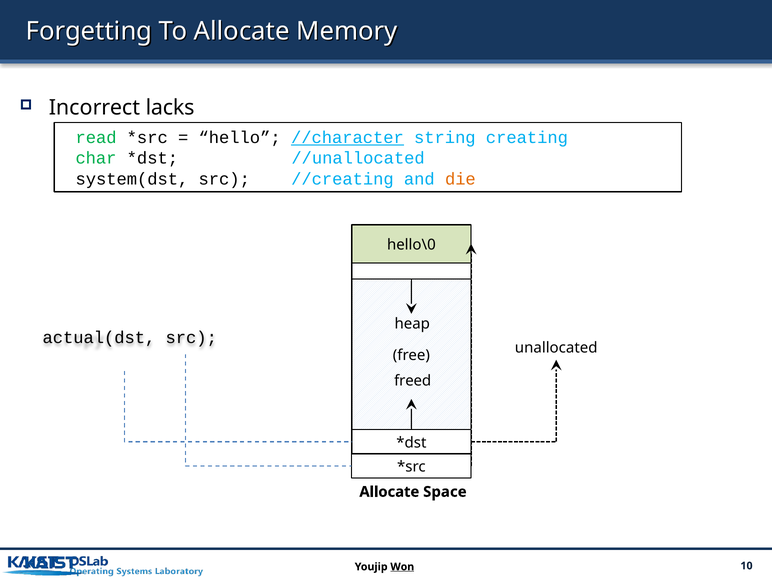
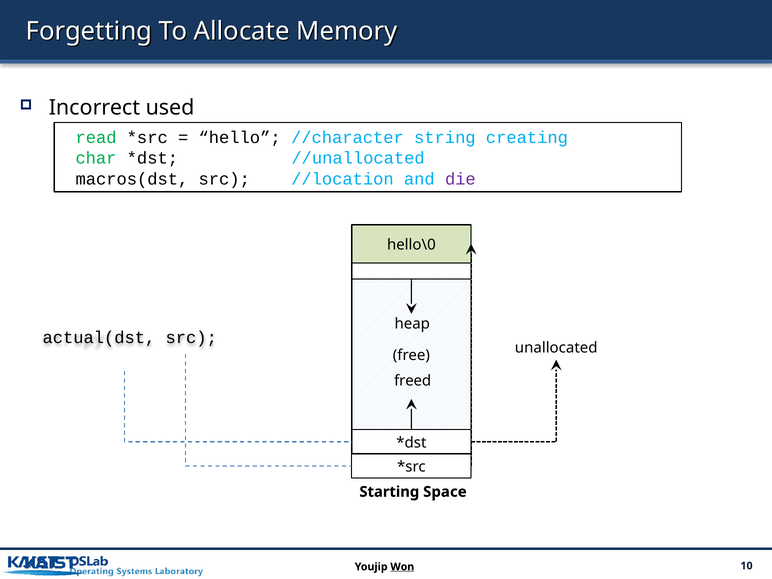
lacks: lacks -> used (170, 108)
//character underline: present -> none (347, 138)
system(dst: system(dst -> macros(dst (132, 179)
//creating: //creating -> //location (342, 179)
die colour: orange -> purple (460, 179)
Allocate: Allocate -> Starting (389, 492)
